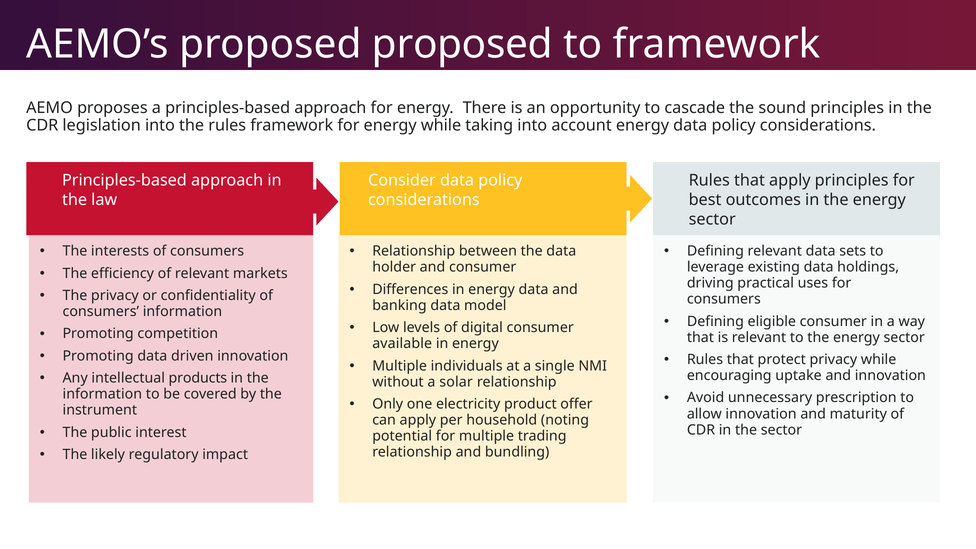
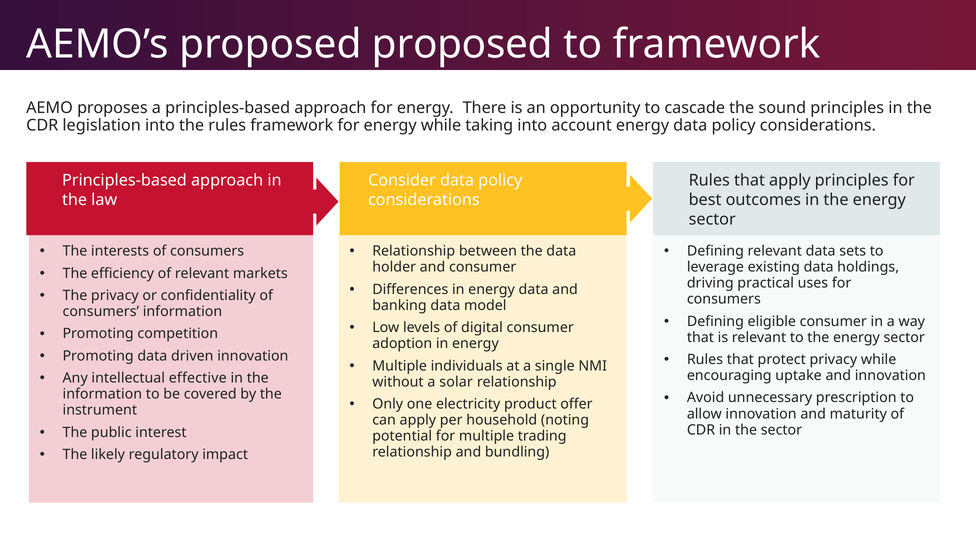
available: available -> adoption (402, 344)
products: products -> effective (198, 378)
